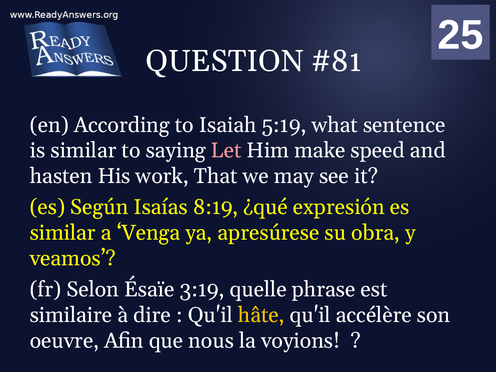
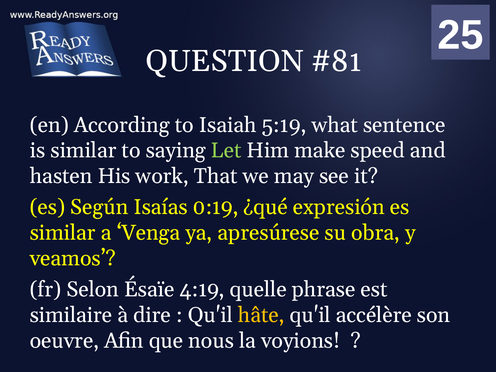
Let colour: pink -> light green (226, 151)
8:19: 8:19 -> 0:19 (216, 207)
3:19: 3:19 -> 4:19 (202, 290)
